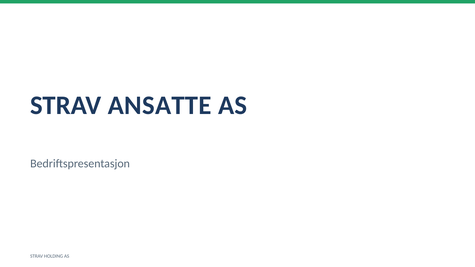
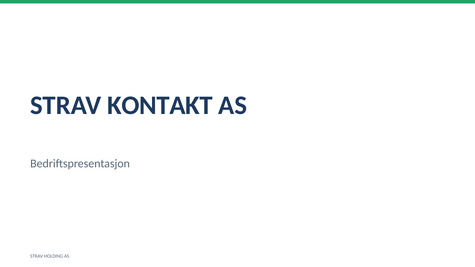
ANSATTE: ANSATTE -> KONTAKT (160, 105)
